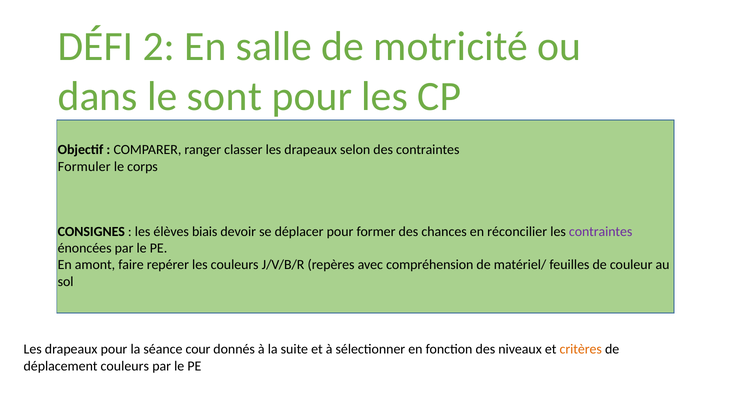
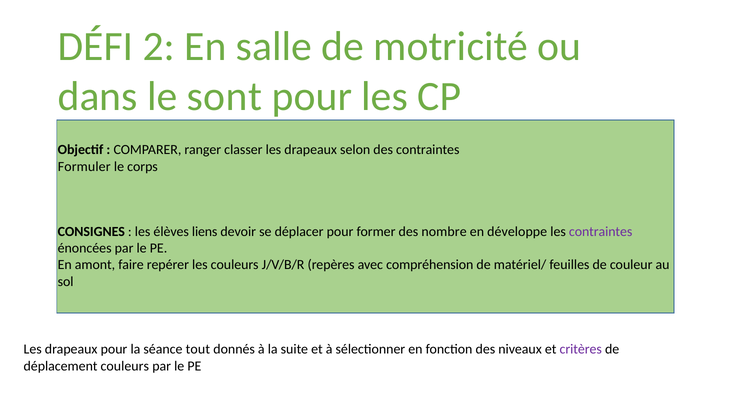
biais: biais -> liens (205, 231)
chances: chances -> nombre (444, 231)
réconcilier: réconcilier -> développe (517, 231)
cour: cour -> tout (198, 349)
critères colour: orange -> purple (581, 349)
